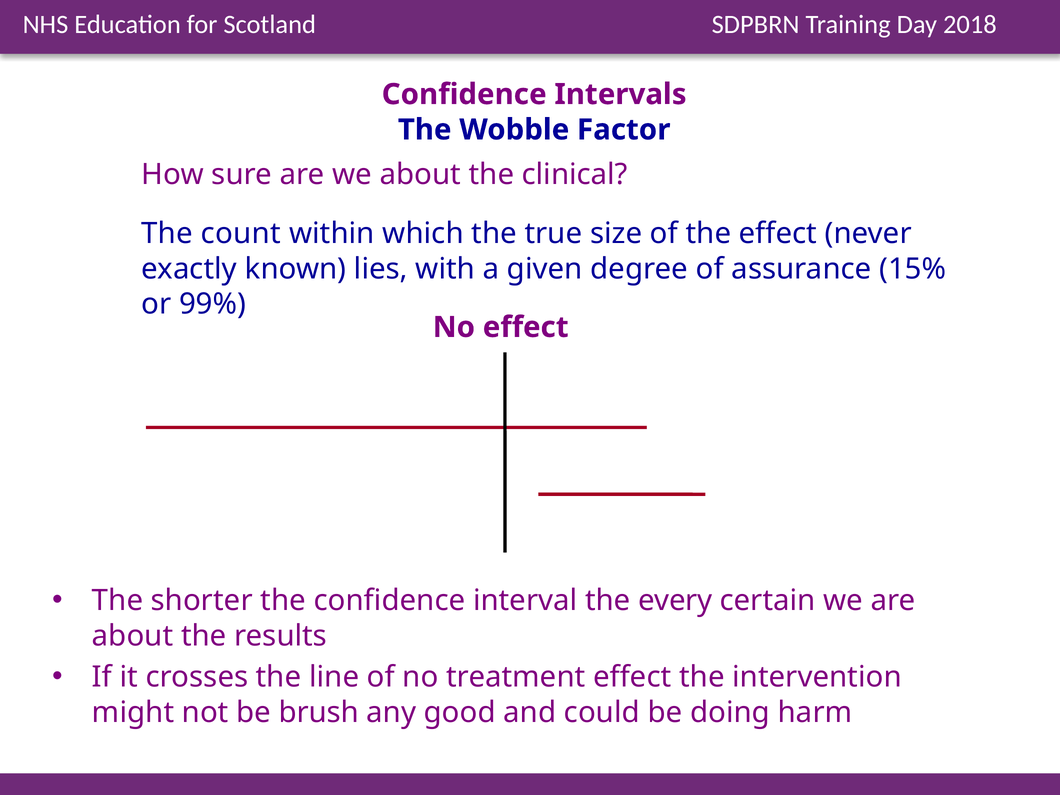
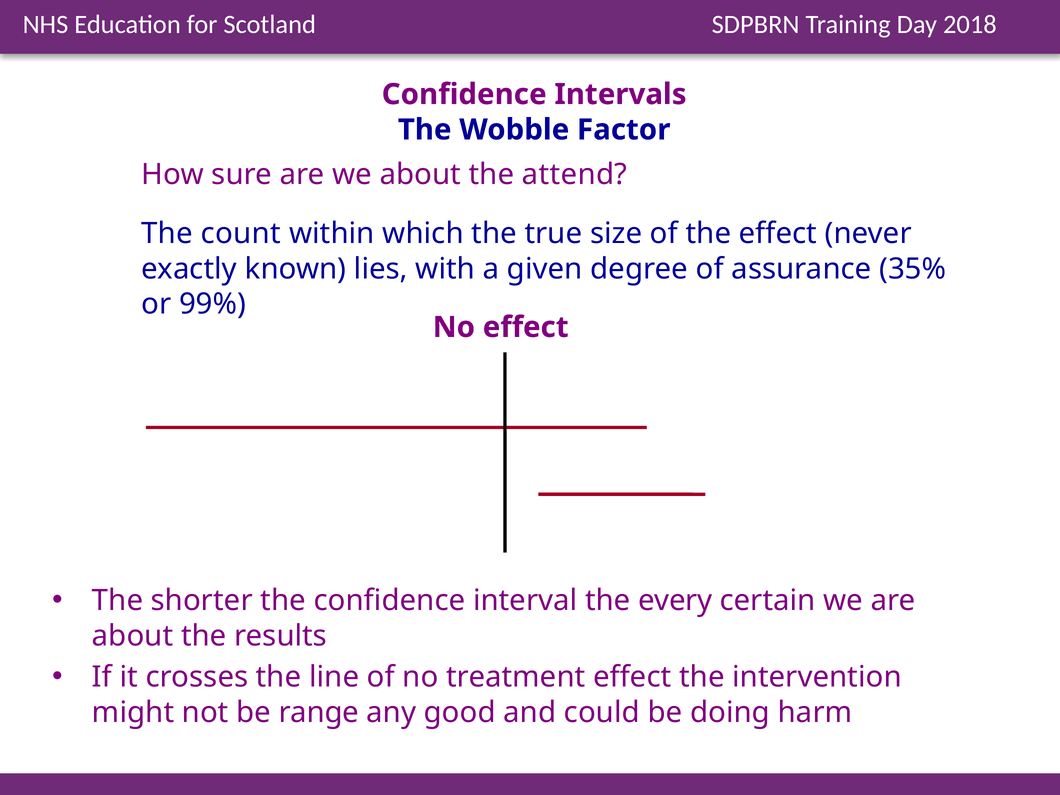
clinical: clinical -> attend (575, 175)
15%: 15% -> 35% (913, 269)
brush: brush -> range (319, 713)
